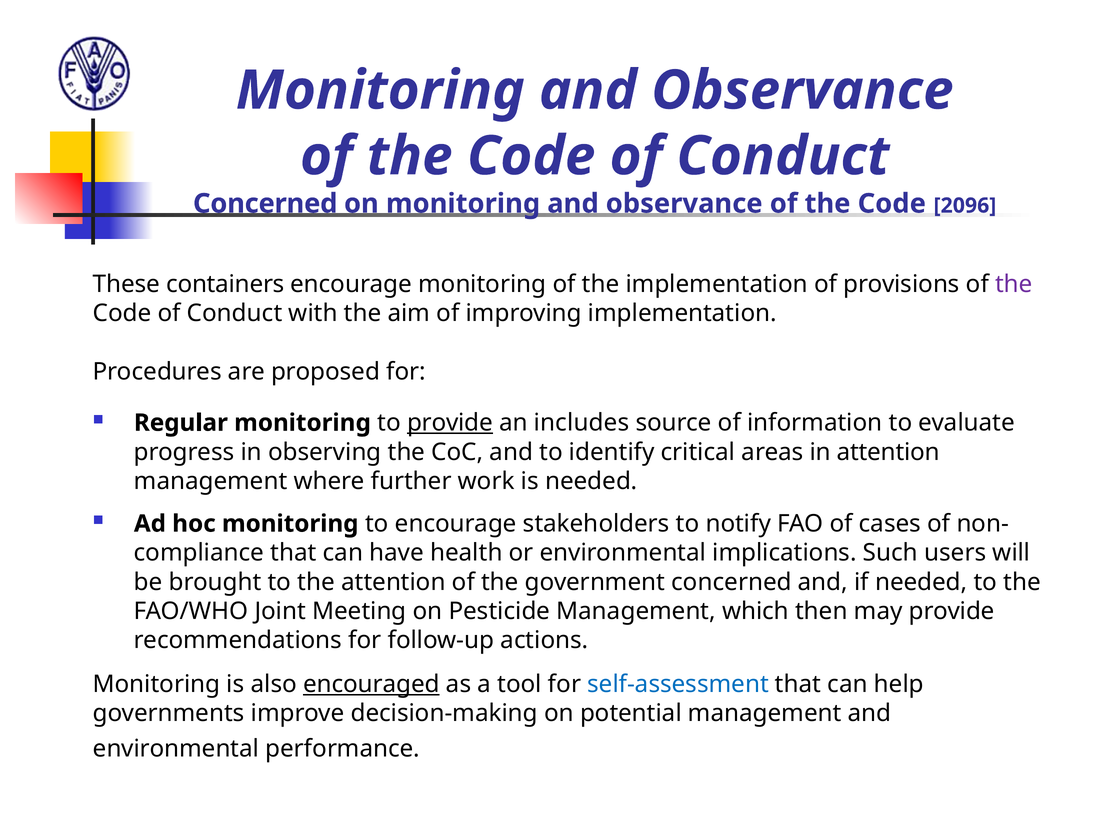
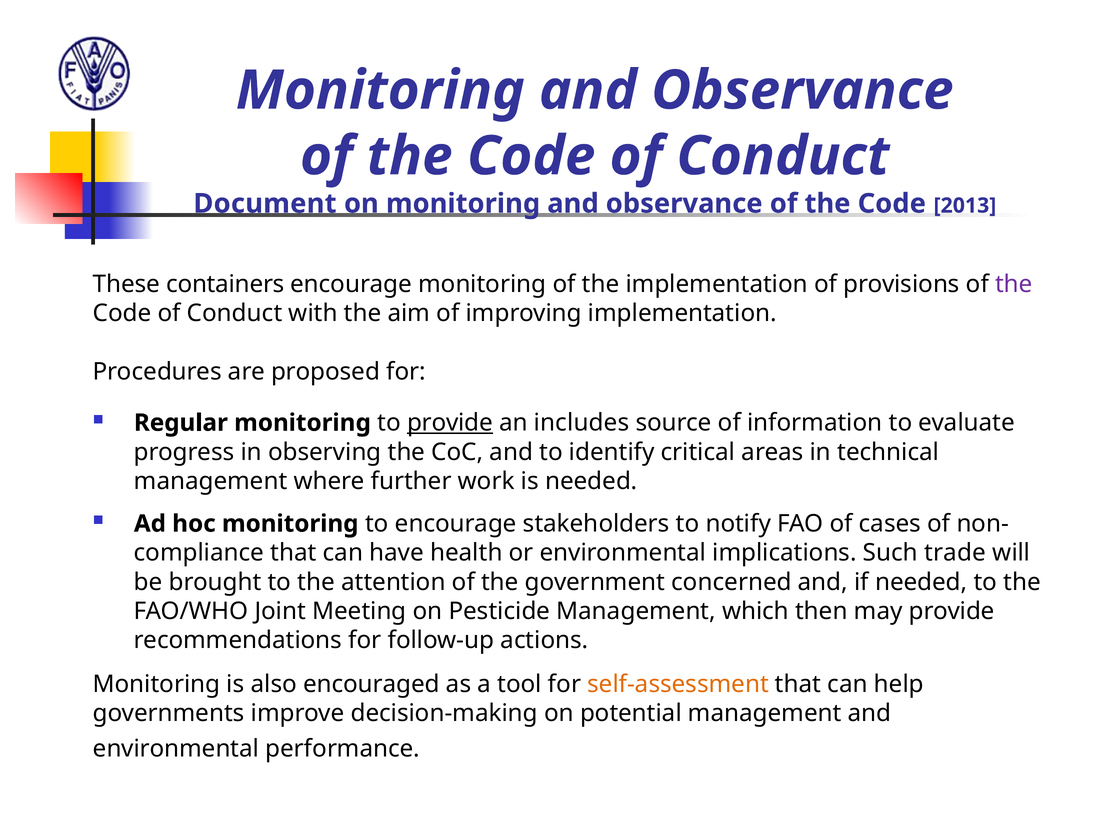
Concerned: Concerned -> Document (265, 204)
2096: 2096 -> 2013 (965, 206)
in attention: attention -> technical (888, 452)
users: users -> trade (955, 553)
encouraged underline: present -> none (371, 684)
self-assessment colour: blue -> orange (678, 684)
